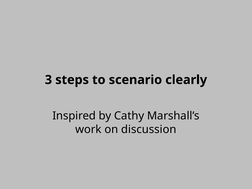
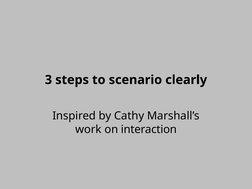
discussion: discussion -> interaction (149, 129)
